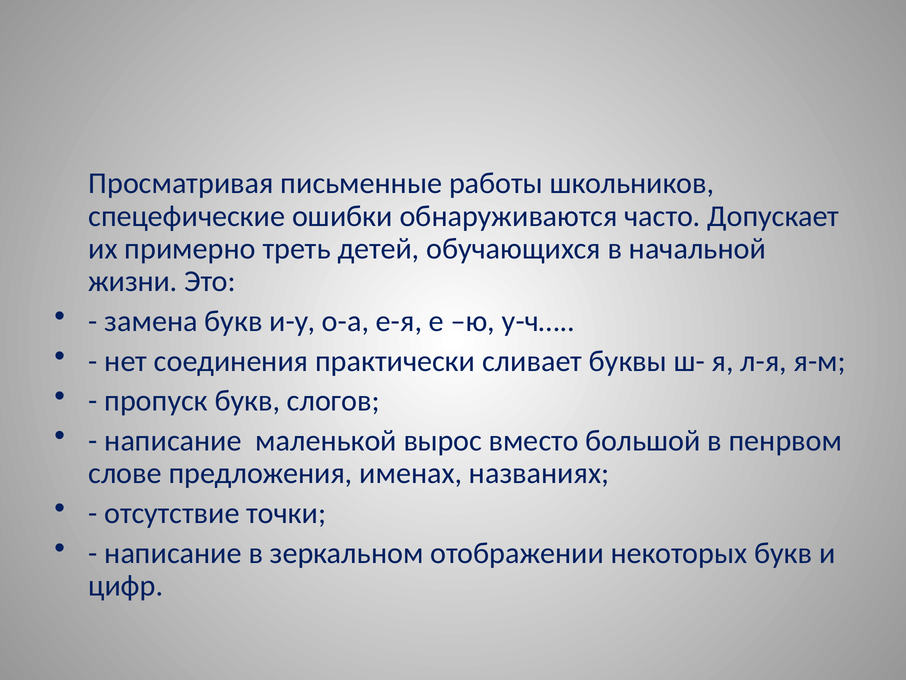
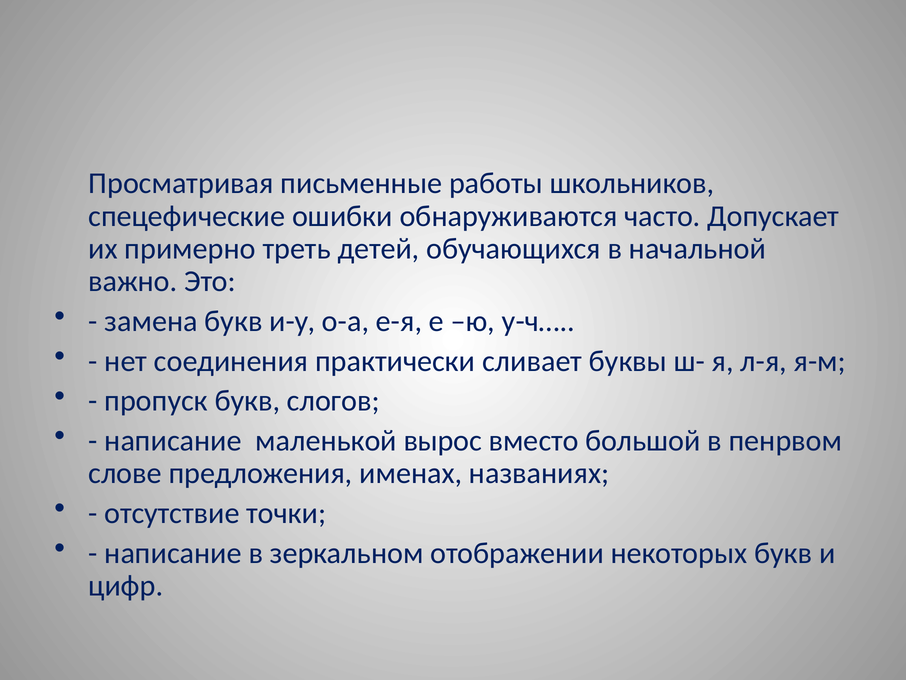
жизни: жизни -> важно (133, 281)
